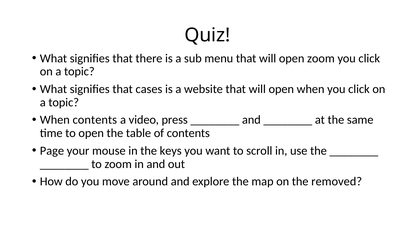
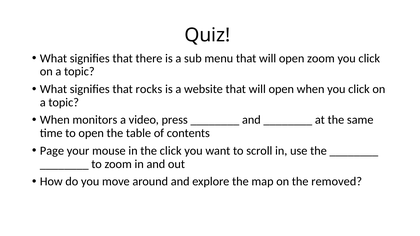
cases: cases -> rocks (149, 89)
When contents: contents -> monitors (95, 120)
the keys: keys -> click (171, 151)
